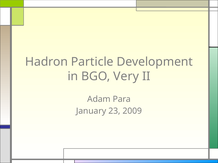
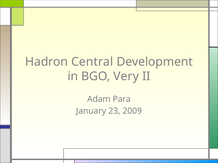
Particle: Particle -> Central (92, 62)
